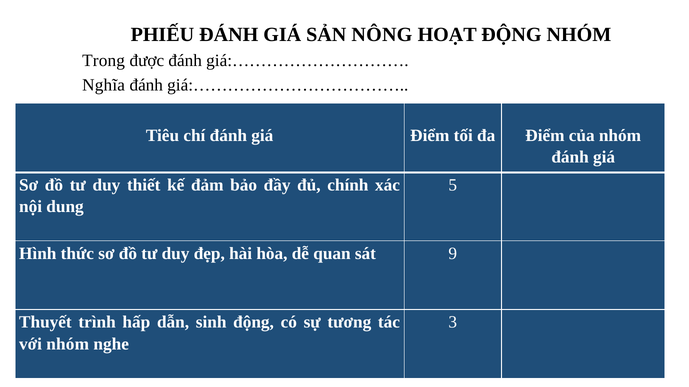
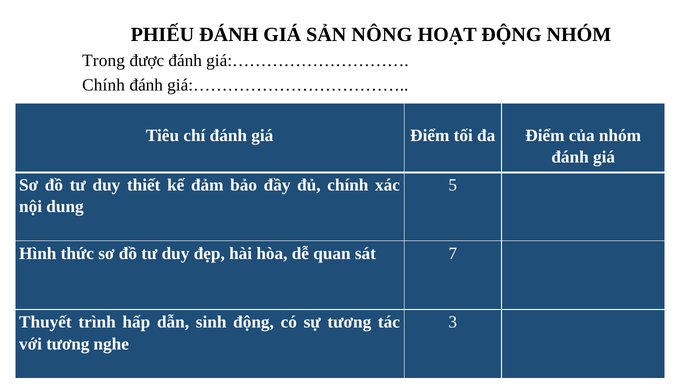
Nghĩa: Nghĩa -> Chính (104, 85)
9: 9 -> 7 (453, 254)
với nhóm: nhóm -> tương (68, 344)
